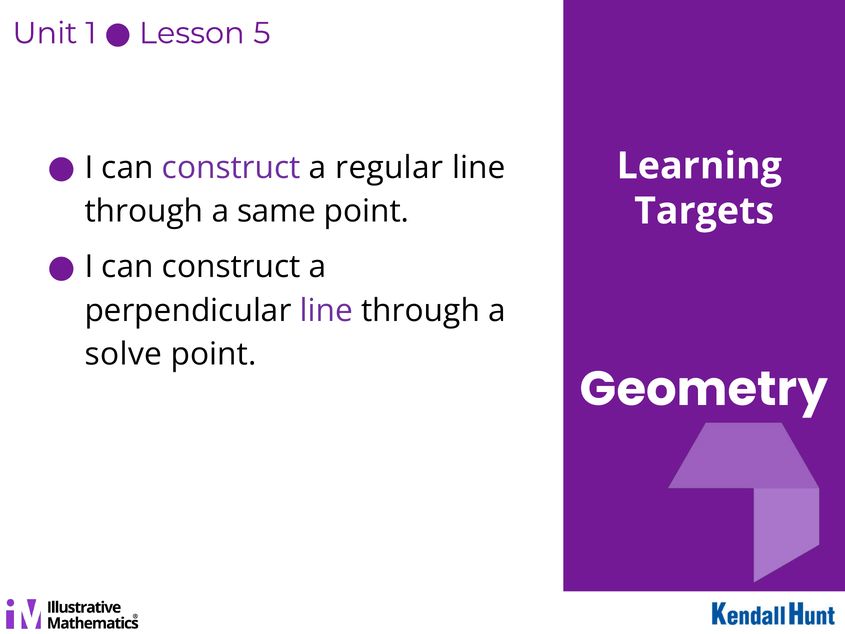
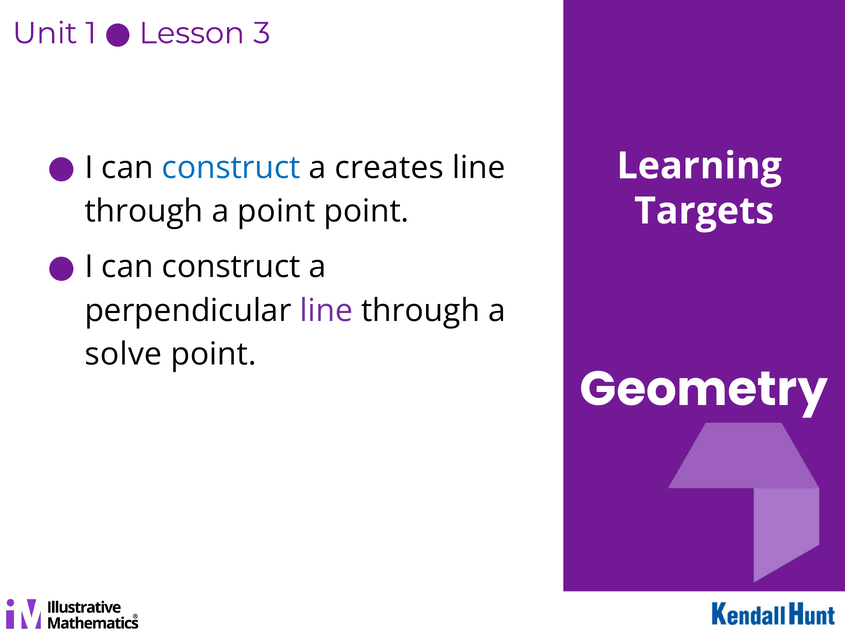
5: 5 -> 3 (262, 33)
construct colour: purple -> blue (231, 168)
regular: regular -> creates (389, 168)
a same: same -> point (276, 211)
